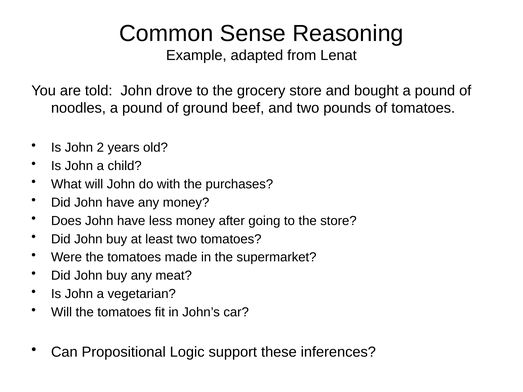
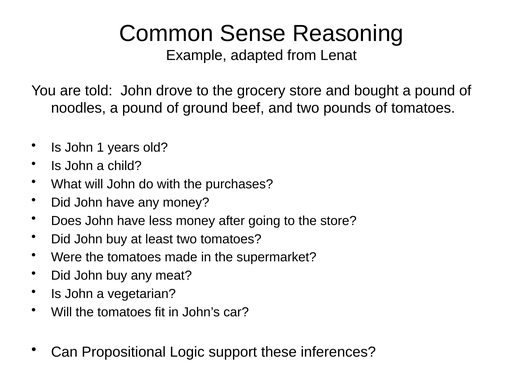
2: 2 -> 1 (100, 148)
